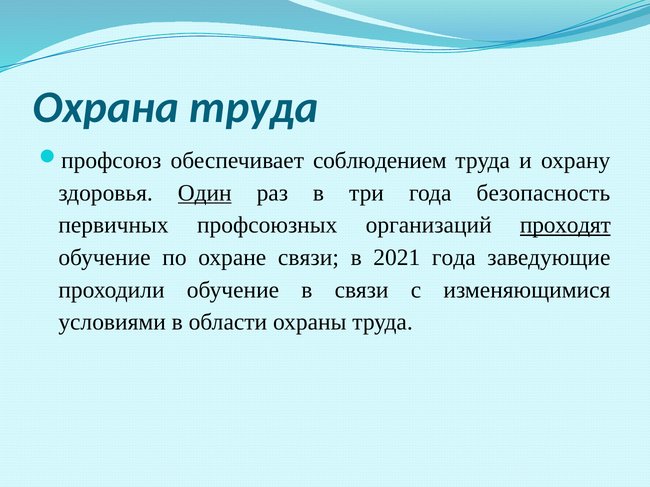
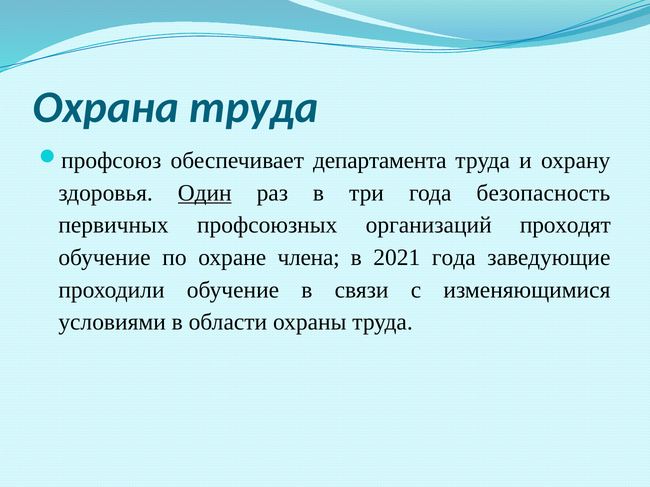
соблюдением: соблюдением -> департамента (380, 161)
проходят underline: present -> none (565, 225)
охране связи: связи -> члена (309, 258)
